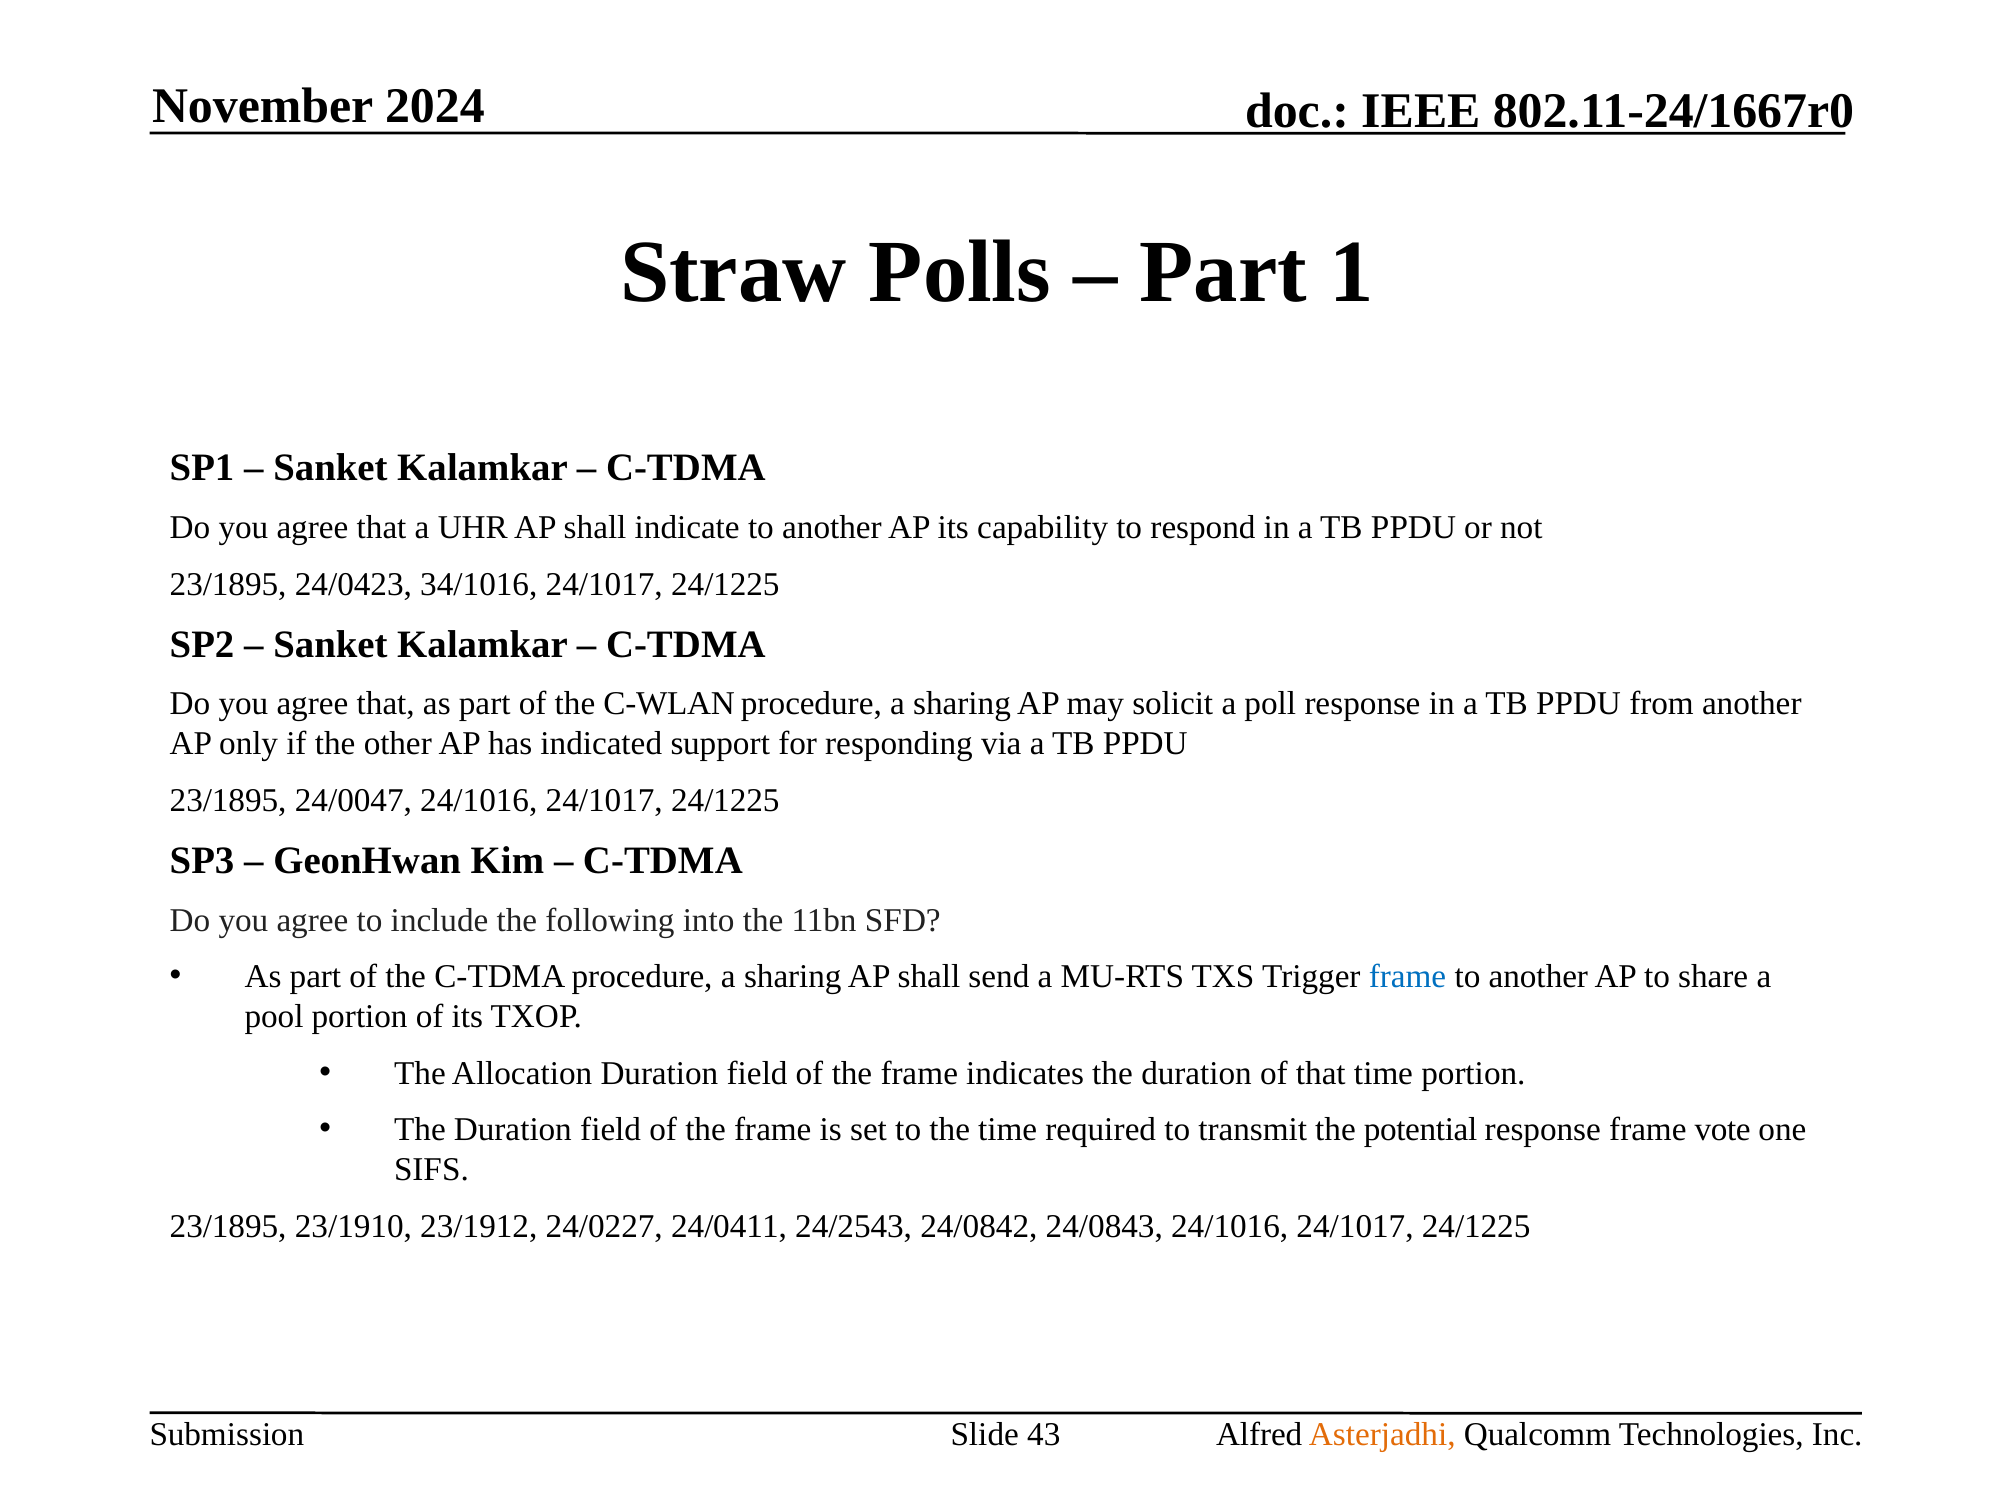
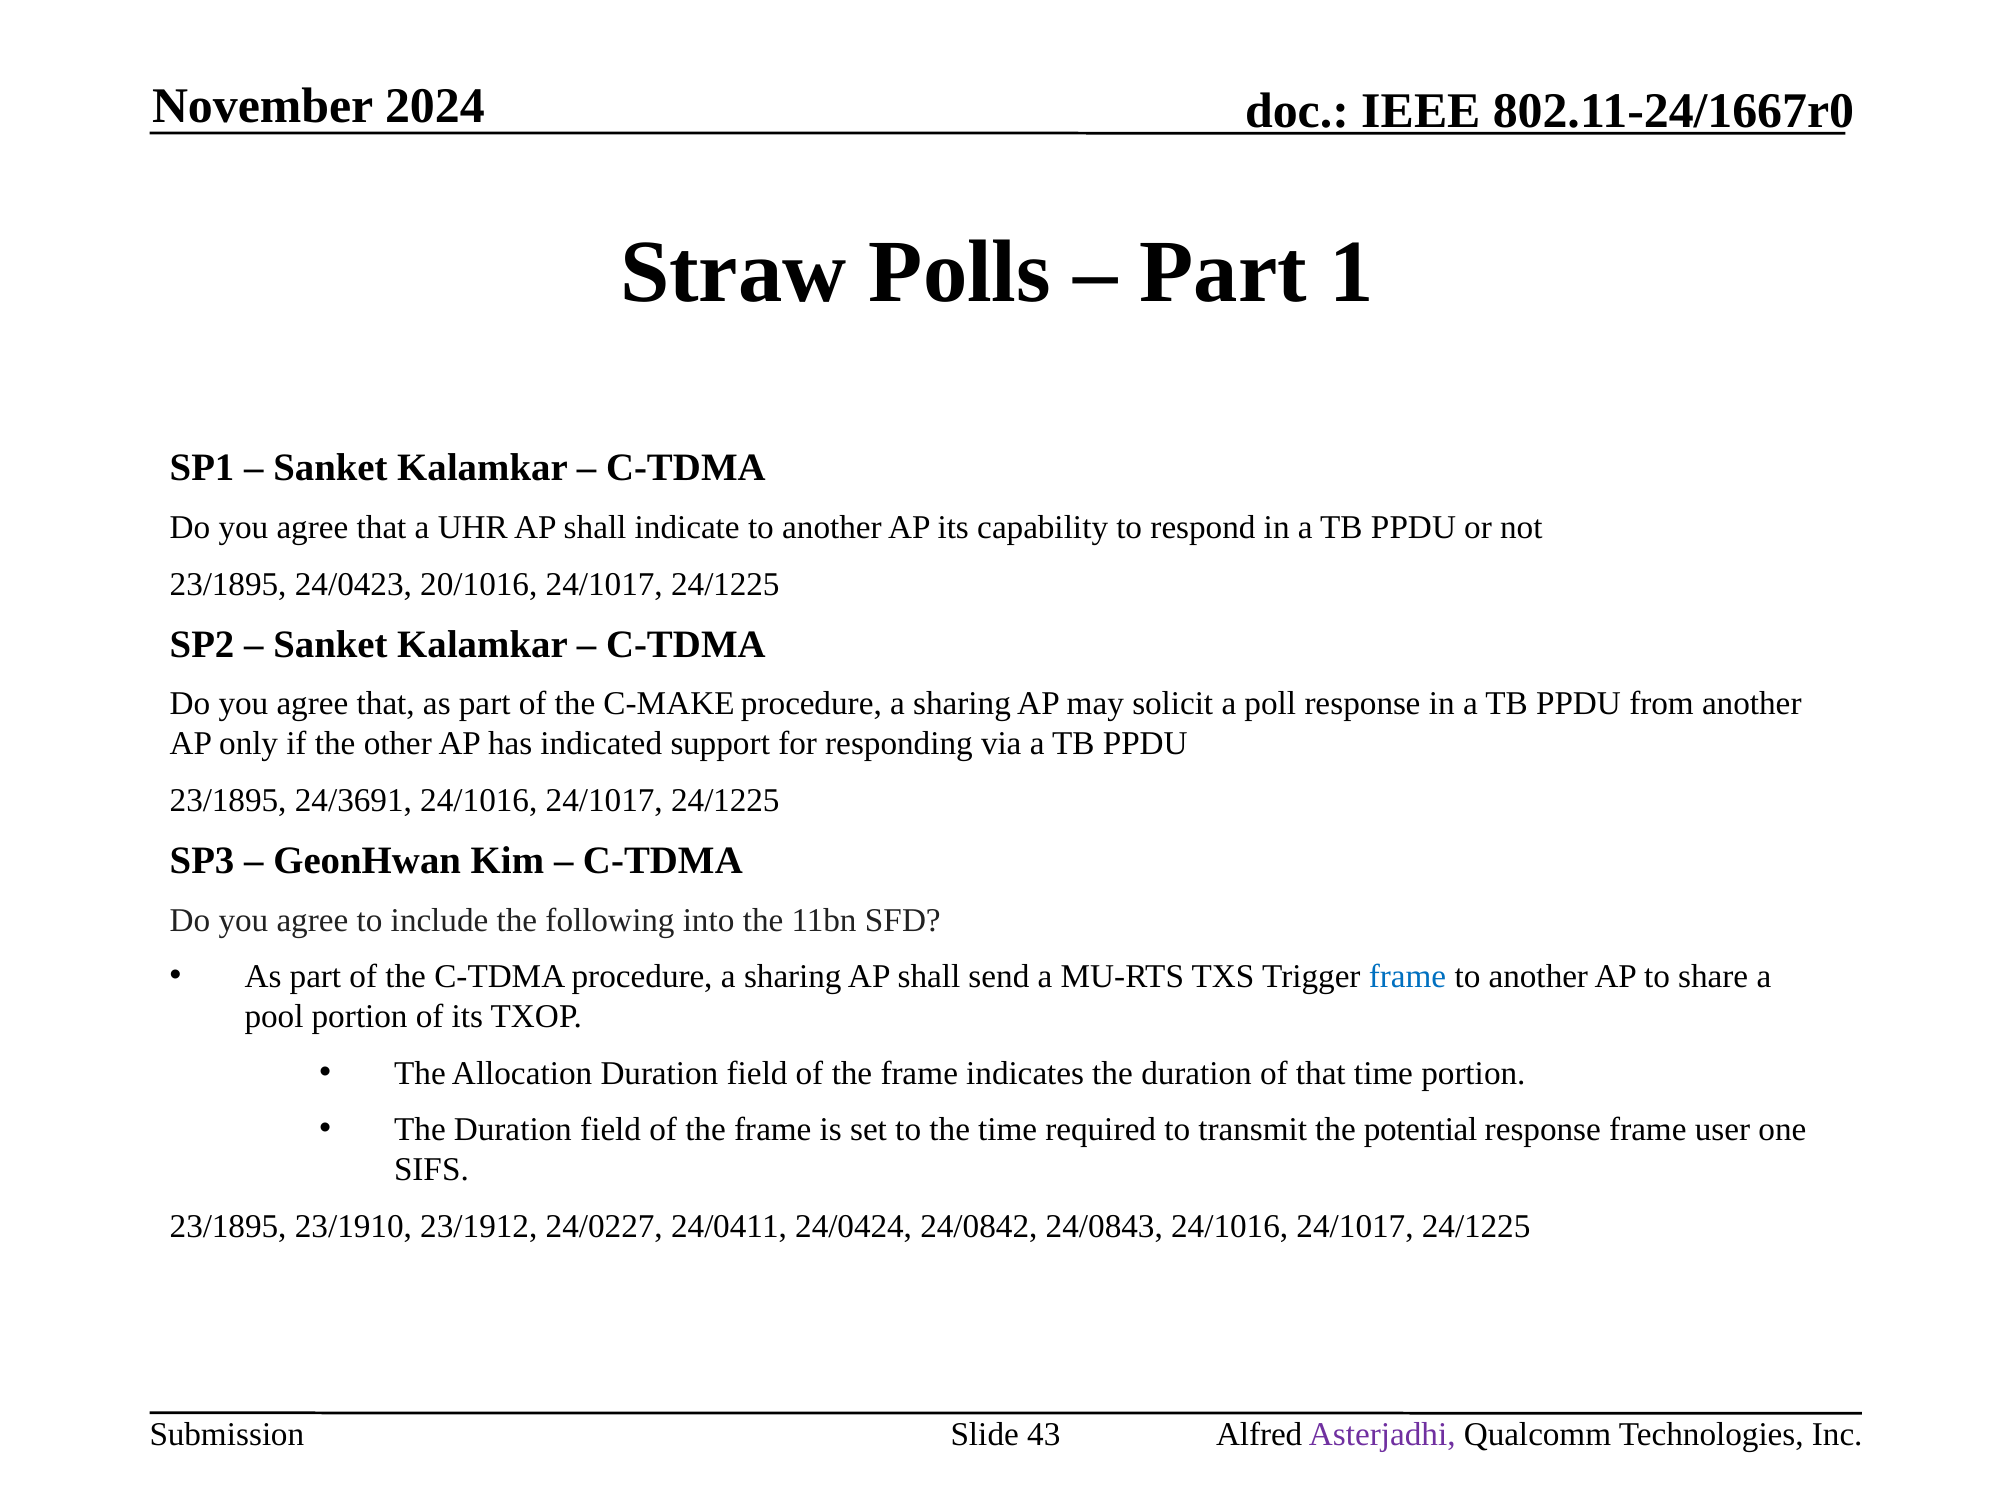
34/1016: 34/1016 -> 20/1016 (479, 584)
C-WLAN: C-WLAN -> C-MAKE (669, 704)
24/0047: 24/0047 -> 24/3691 (353, 801)
vote: vote -> user (1722, 1130)
24/2543: 24/2543 -> 24/0424 (854, 1226)
Asterjadhi colour: orange -> purple (1382, 1435)
